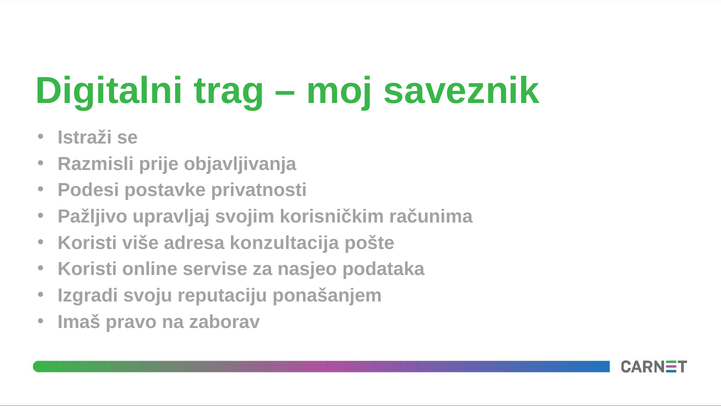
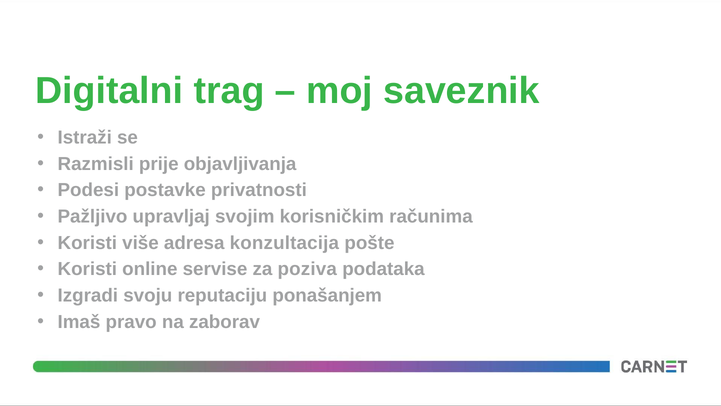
nasjeo: nasjeo -> poziva (307, 269)
